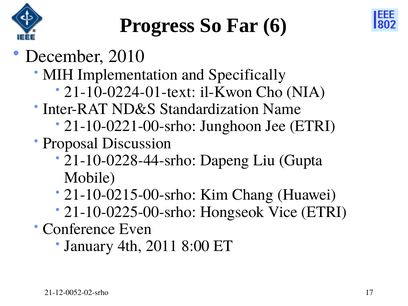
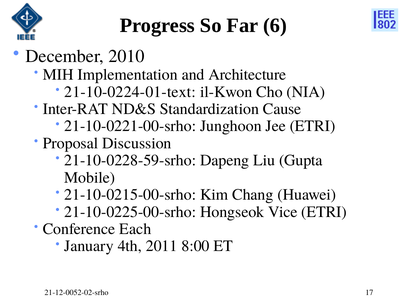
Specifically: Specifically -> Architecture (247, 75)
Name: Name -> Cause (282, 109)
21-10-0228-44-srho: 21-10-0228-44-srho -> 21-10-0228-59-srho (130, 160)
Even: Even -> Each (135, 229)
